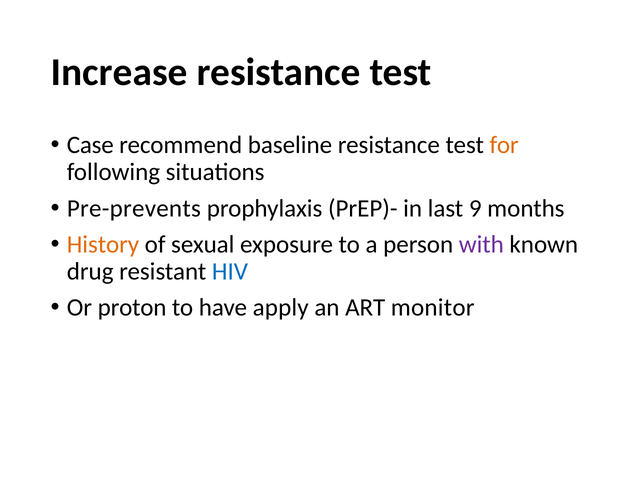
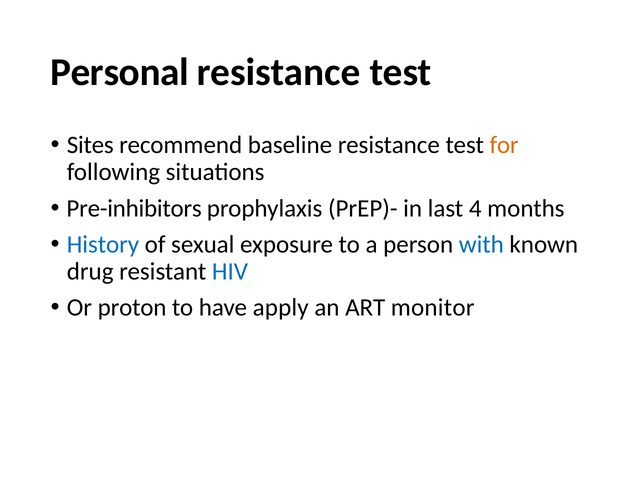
Increase: Increase -> Personal (119, 72)
Case: Case -> Sites (90, 145)
Pre-prevents: Pre-prevents -> Pre-inhibitors (134, 208)
9: 9 -> 4 (475, 208)
History colour: orange -> blue (103, 244)
with colour: purple -> blue (481, 244)
